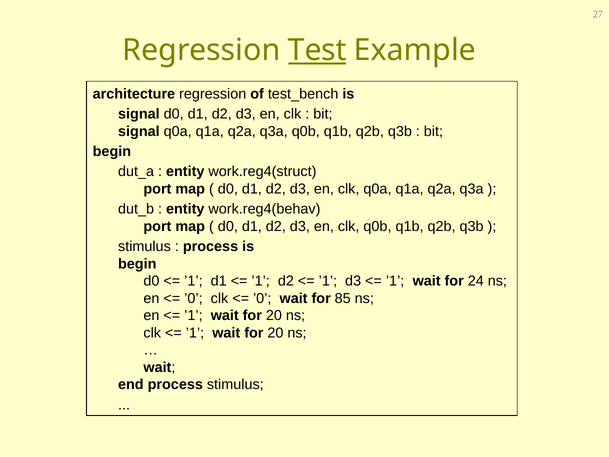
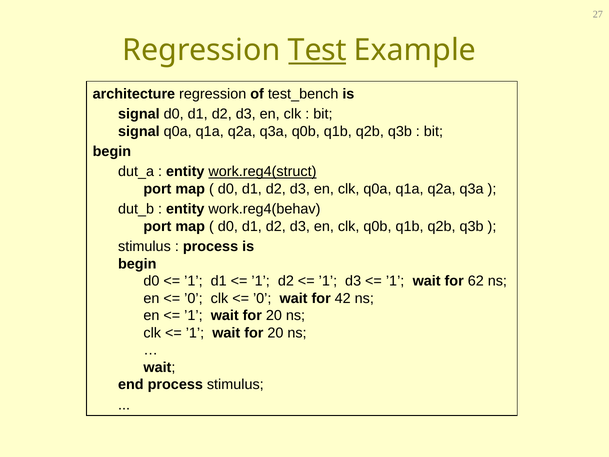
work.reg4(struct underline: none -> present (262, 172)
24: 24 -> 62 (476, 281)
85: 85 -> 42 (343, 298)
